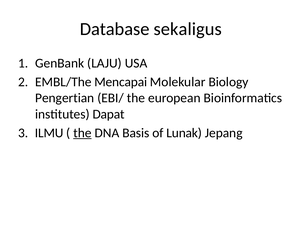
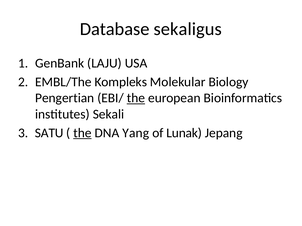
Mencapai: Mencapai -> Kompleks (121, 82)
the underline: none -> present (136, 98)
Dapat: Dapat -> Sekali (109, 114)
ILMU: ILMU -> SATU (49, 133)
Basis: Basis -> Yang (136, 133)
